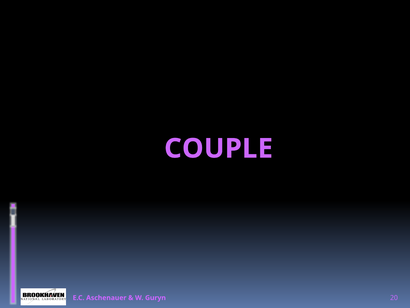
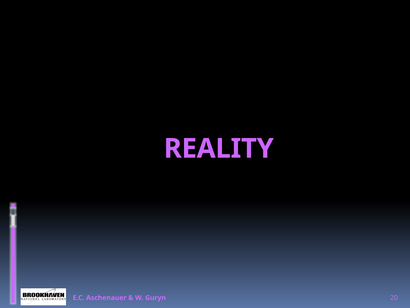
COUPLE: COUPLE -> REALITY (219, 148)
